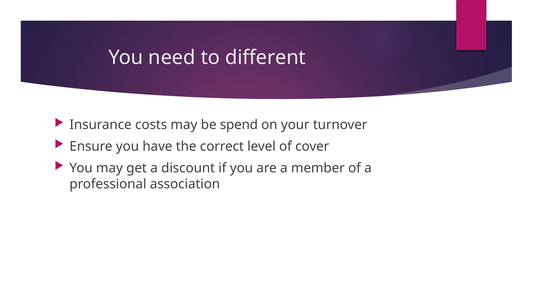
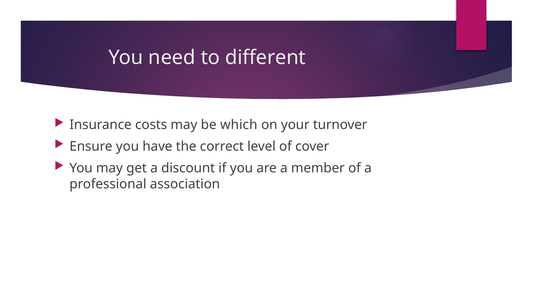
spend: spend -> which (239, 125)
